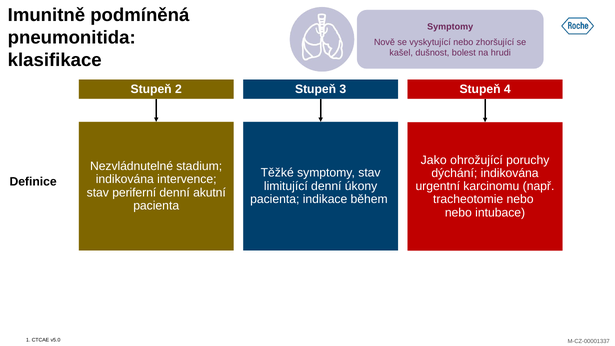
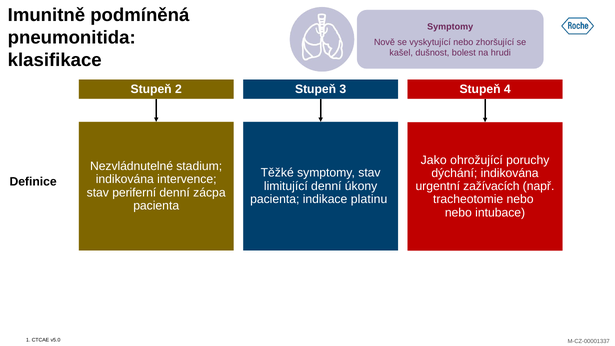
karcinomu: karcinomu -> zažívacích (491, 186)
akutní: akutní -> zácpa (209, 193)
během: během -> platinu (369, 199)
